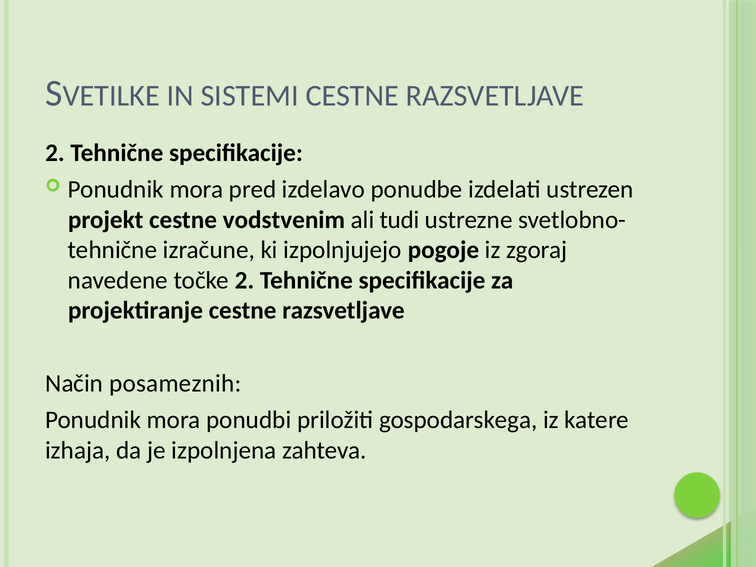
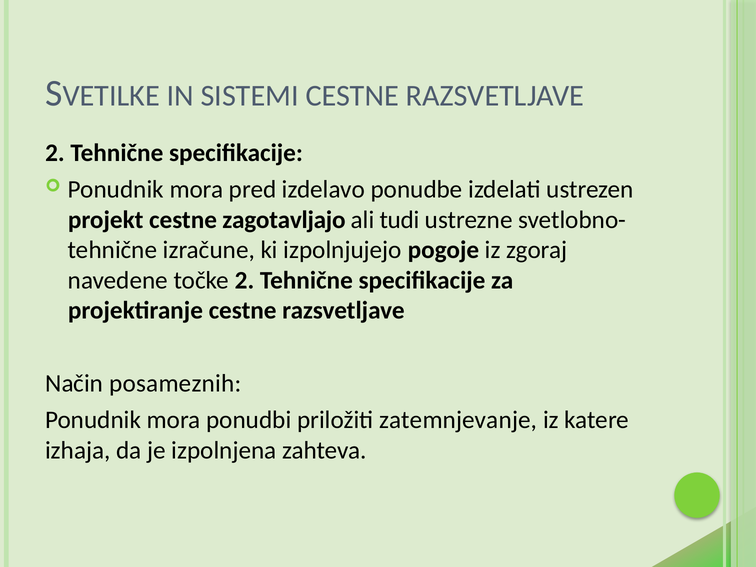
vodstvenim: vodstvenim -> zagotavljajo (284, 220)
gospodarskega: gospodarskega -> zatemnjevanje (458, 420)
